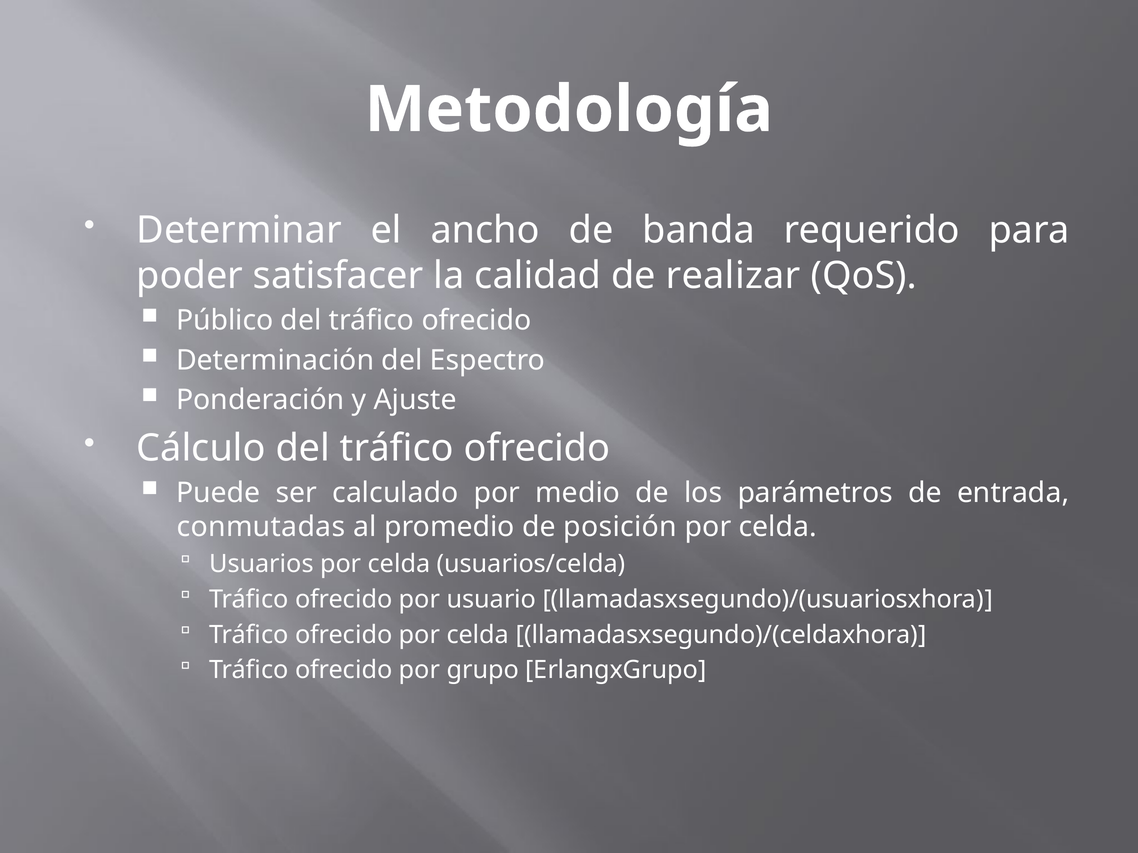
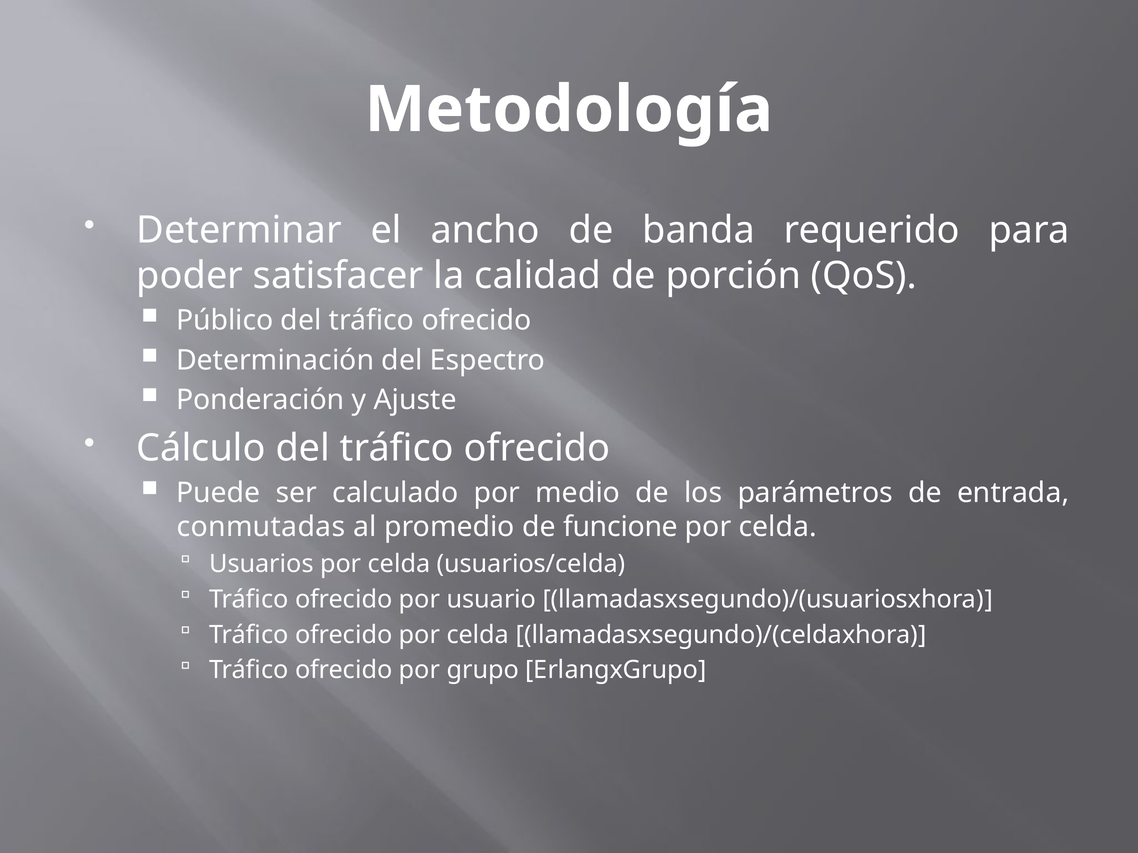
realizar: realizar -> porción (733, 276)
posición: posición -> funcione (620, 527)
